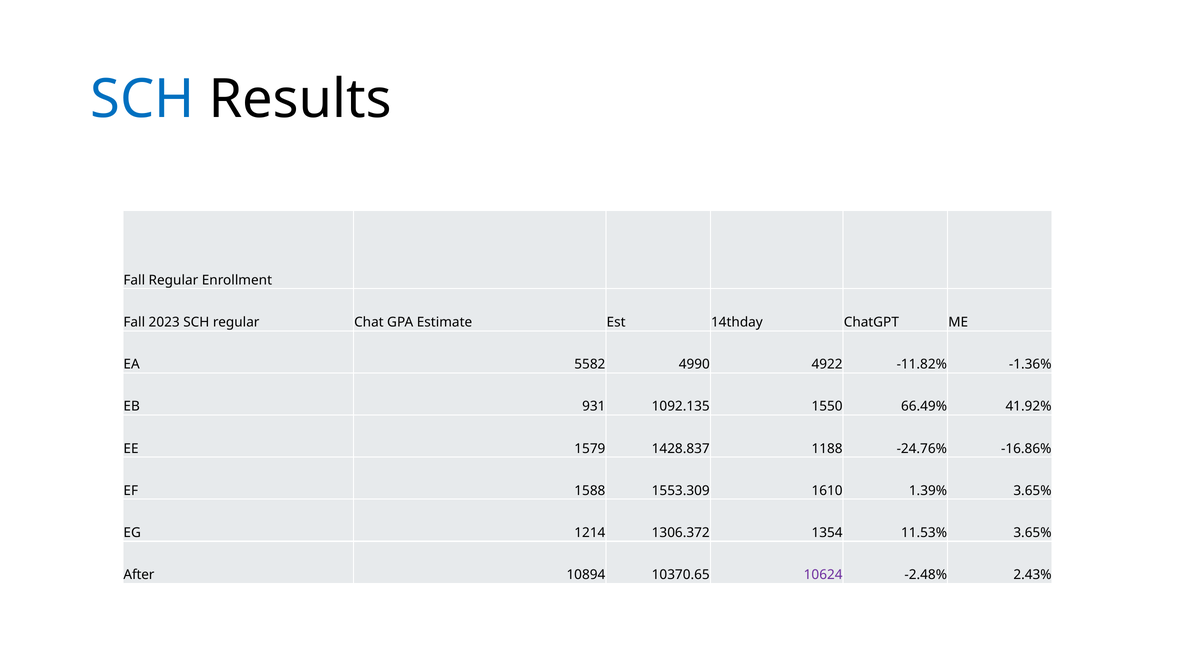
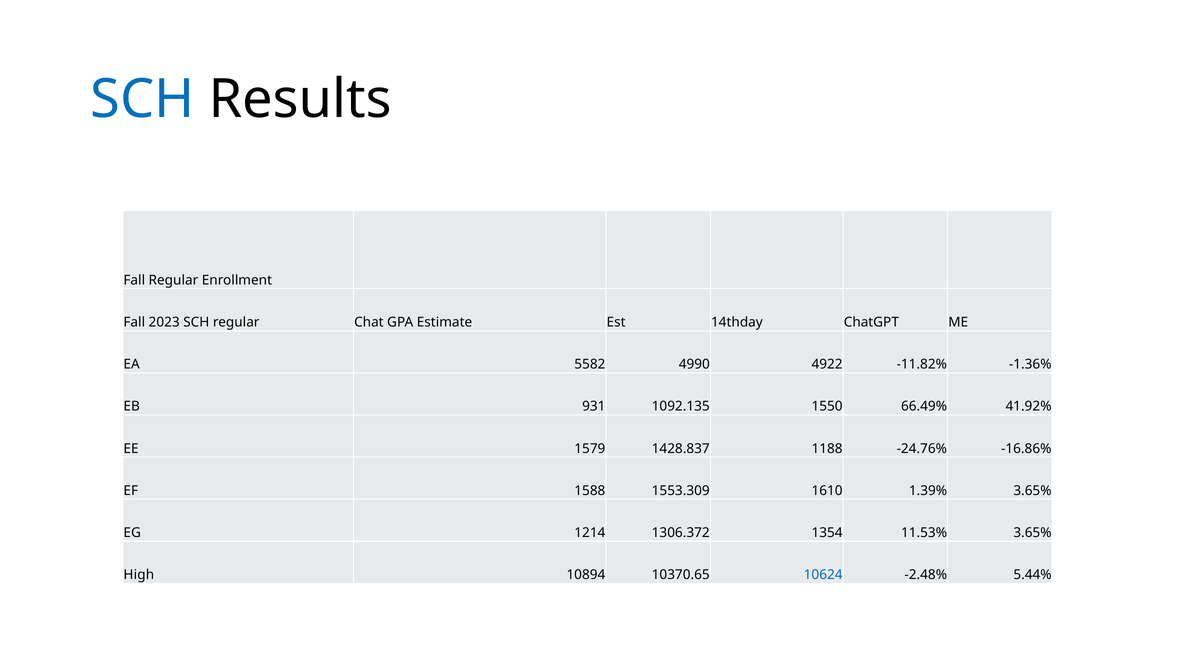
After: After -> High (139, 575)
10624 colour: purple -> blue (823, 575)
2.43%: 2.43% -> 5.44% (1032, 575)
